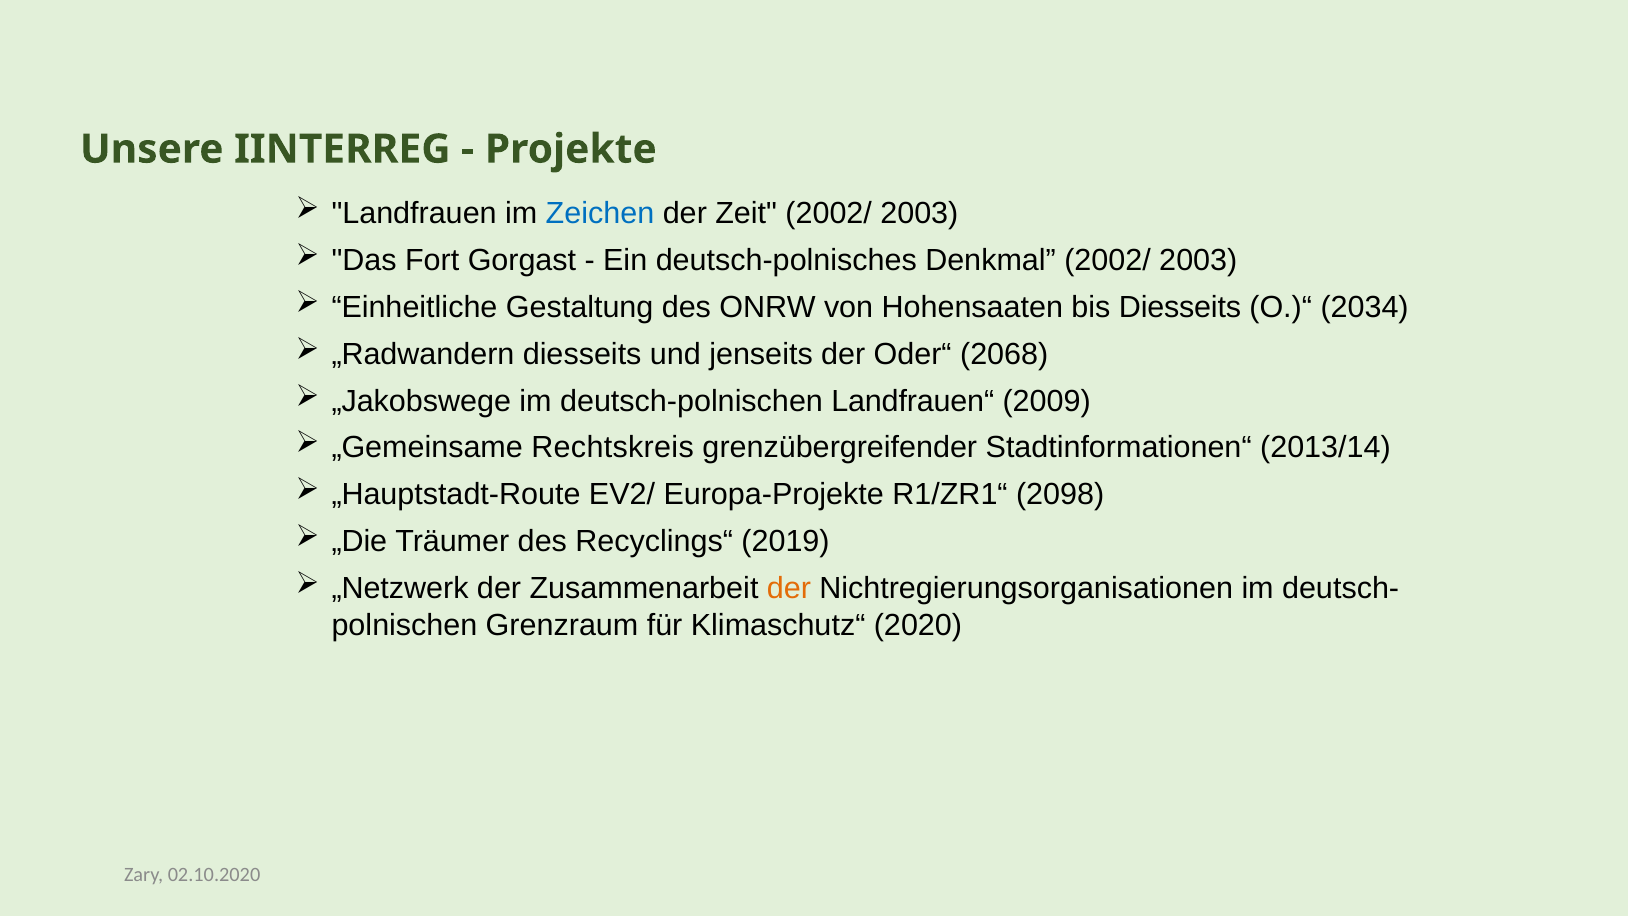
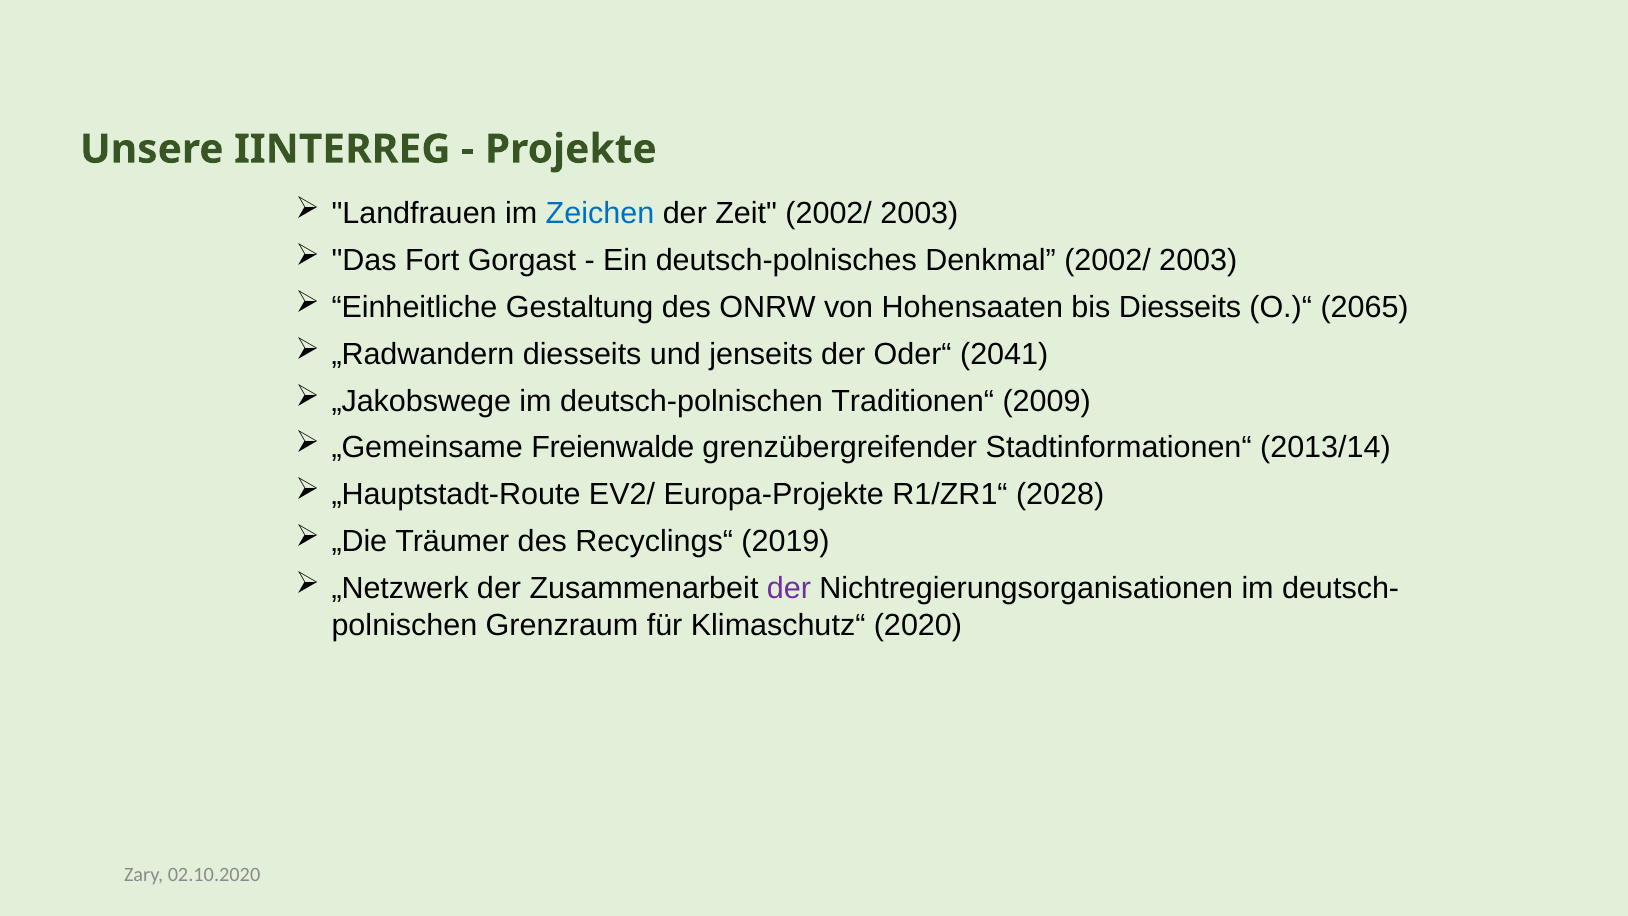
2034: 2034 -> 2065 (1365, 307)
2068: 2068 -> 2041 (1004, 354)
Landfrauen“: Landfrauen“ -> Traditionen“ (913, 401)
Rechtskreis: Rechtskreis -> Freienwalde (613, 448)
2098: 2098 -> 2028 (1060, 495)
der colour: orange -> purple (789, 588)
